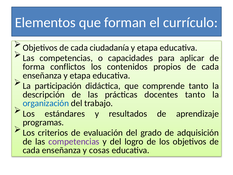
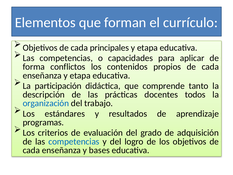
ciudadanía: ciudadanía -> principales (109, 48)
docentes tanto: tanto -> todos (195, 94)
competencias colour: purple -> blue (74, 141)
cosas: cosas -> bases (99, 150)
